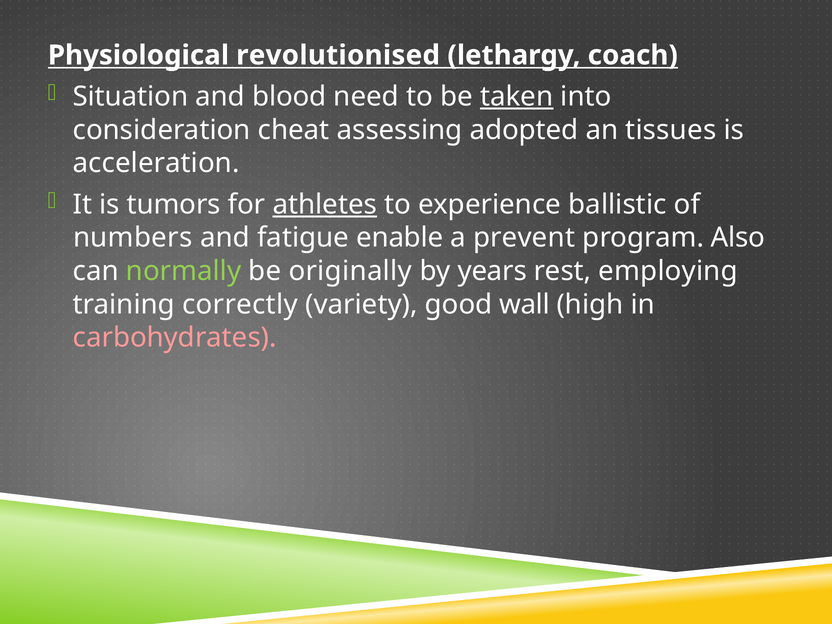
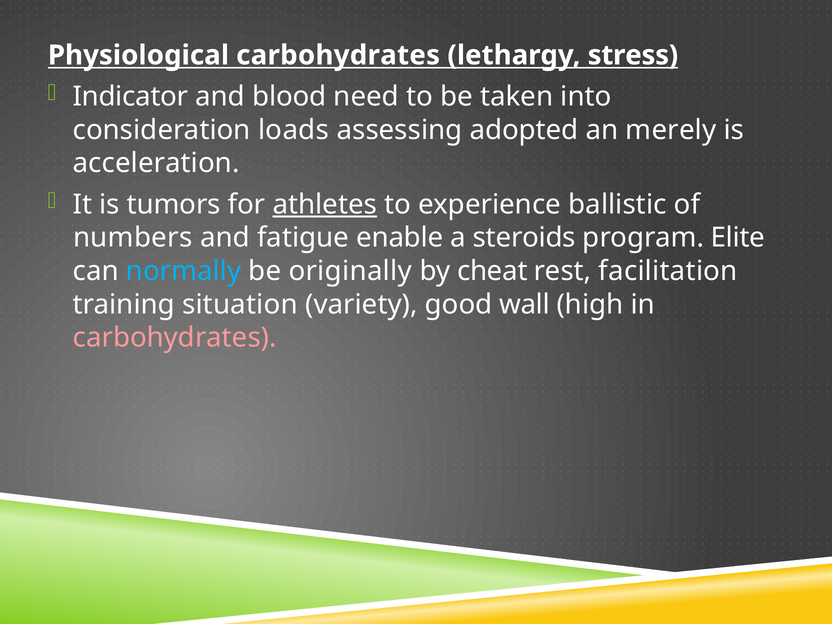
Physiological revolutionised: revolutionised -> carbohydrates (338, 55)
coach: coach -> stress (633, 55)
Situation: Situation -> Indicator (131, 97)
taken underline: present -> none (517, 97)
cheat: cheat -> loads (294, 130)
tissues: tissues -> merely (671, 130)
prevent: prevent -> steroids (524, 238)
Also: Also -> Elite (738, 238)
normally colour: light green -> light blue (184, 271)
years: years -> cheat (492, 271)
employing: employing -> facilitation (668, 271)
correctly: correctly -> situation (240, 304)
